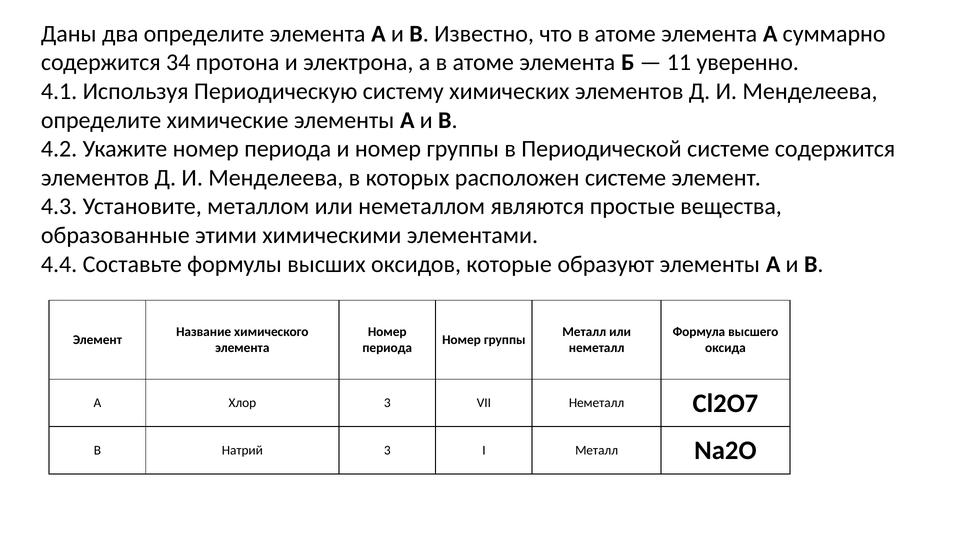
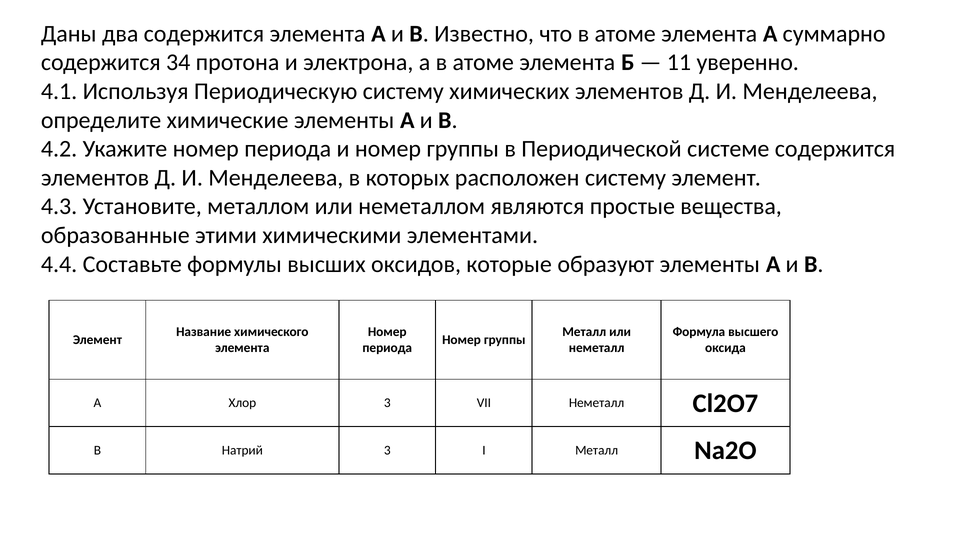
два определите: определите -> содержится (204, 34)
расположен системе: системе -> систему (625, 178)
